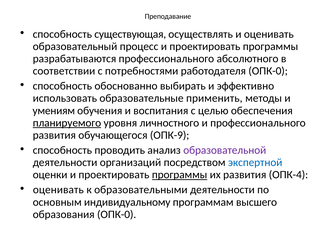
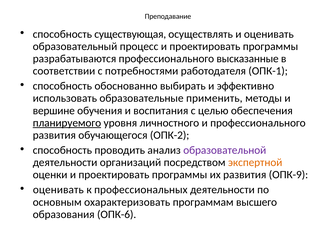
абсолютного: абсолютного -> высказанные (248, 59)
работодателя ОПК-0: ОПК-0 -> ОПК-1 (268, 71)
умениям: умениям -> вершине (54, 111)
ОПК-9: ОПК-9 -> ОПК-2 (170, 135)
экспертной colour: blue -> orange (255, 162)
программы underline: present -> none (180, 175)
ОПК-4: ОПК-4 -> ОПК-9 (288, 175)
образовательными: образовательными -> профессиональных (141, 190)
индивидуальному: индивидуальному -> охарактеризовать (127, 202)
образования ОПК-0: ОПК-0 -> ОПК-6 (117, 214)
